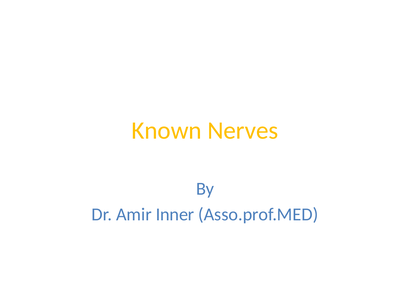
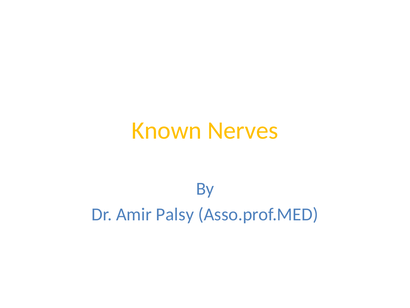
Inner: Inner -> Palsy (175, 214)
